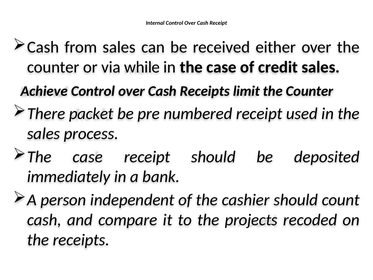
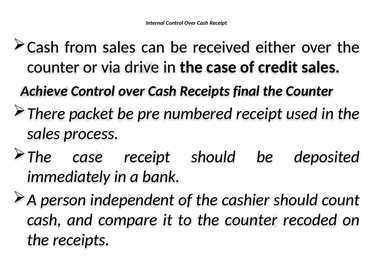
while: while -> drive (142, 67)
limit: limit -> final (246, 91)
to the projects: projects -> counter (251, 220)
